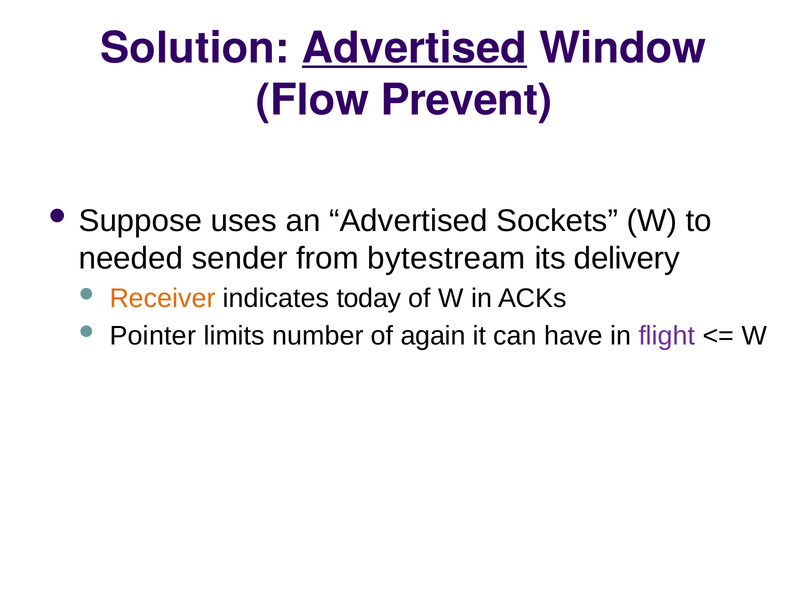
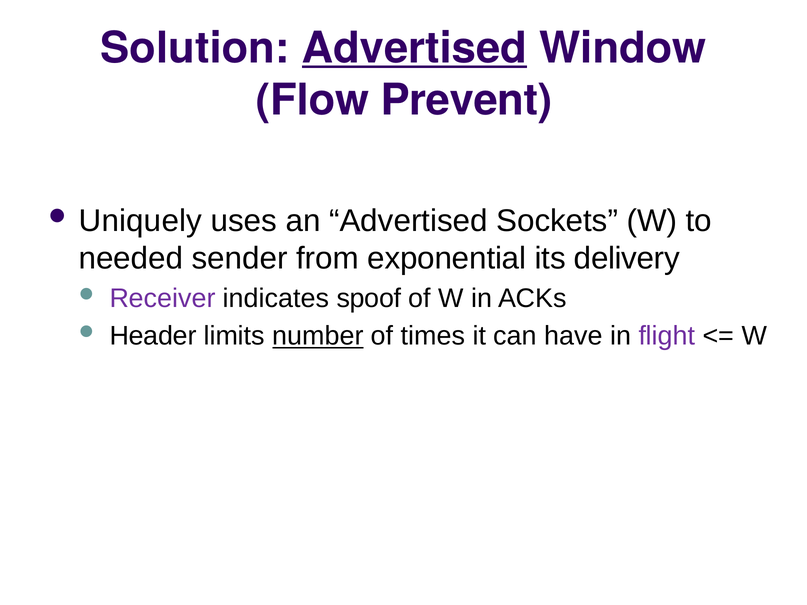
Suppose: Suppose -> Uniquely (140, 221)
bytestream: bytestream -> exponential (447, 258)
Receiver colour: orange -> purple (163, 299)
today: today -> spoof (369, 299)
Pointer: Pointer -> Header (153, 336)
number underline: none -> present (318, 336)
again: again -> times (433, 336)
